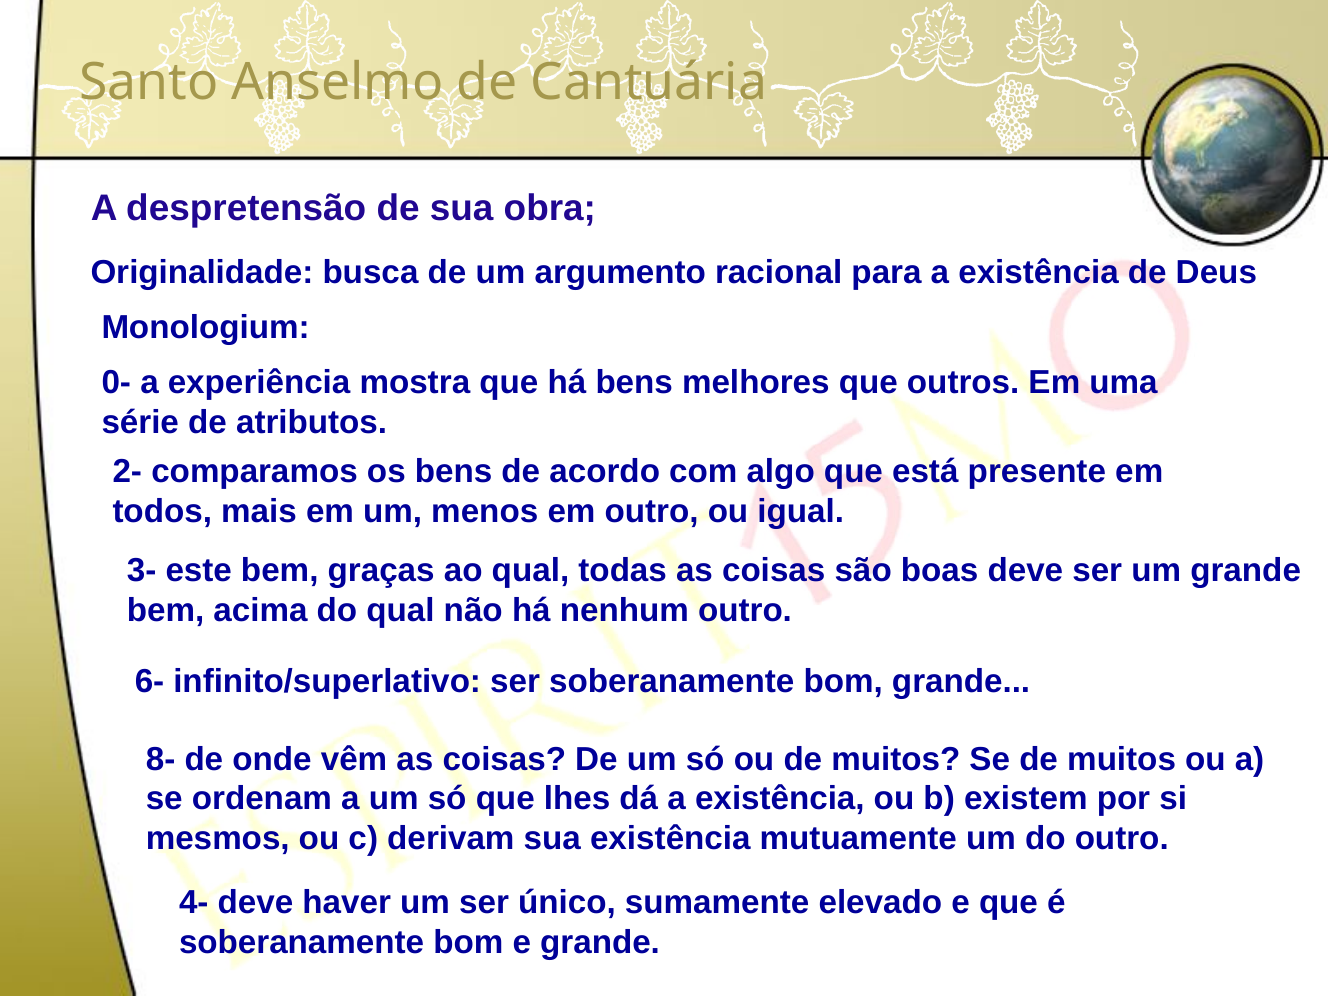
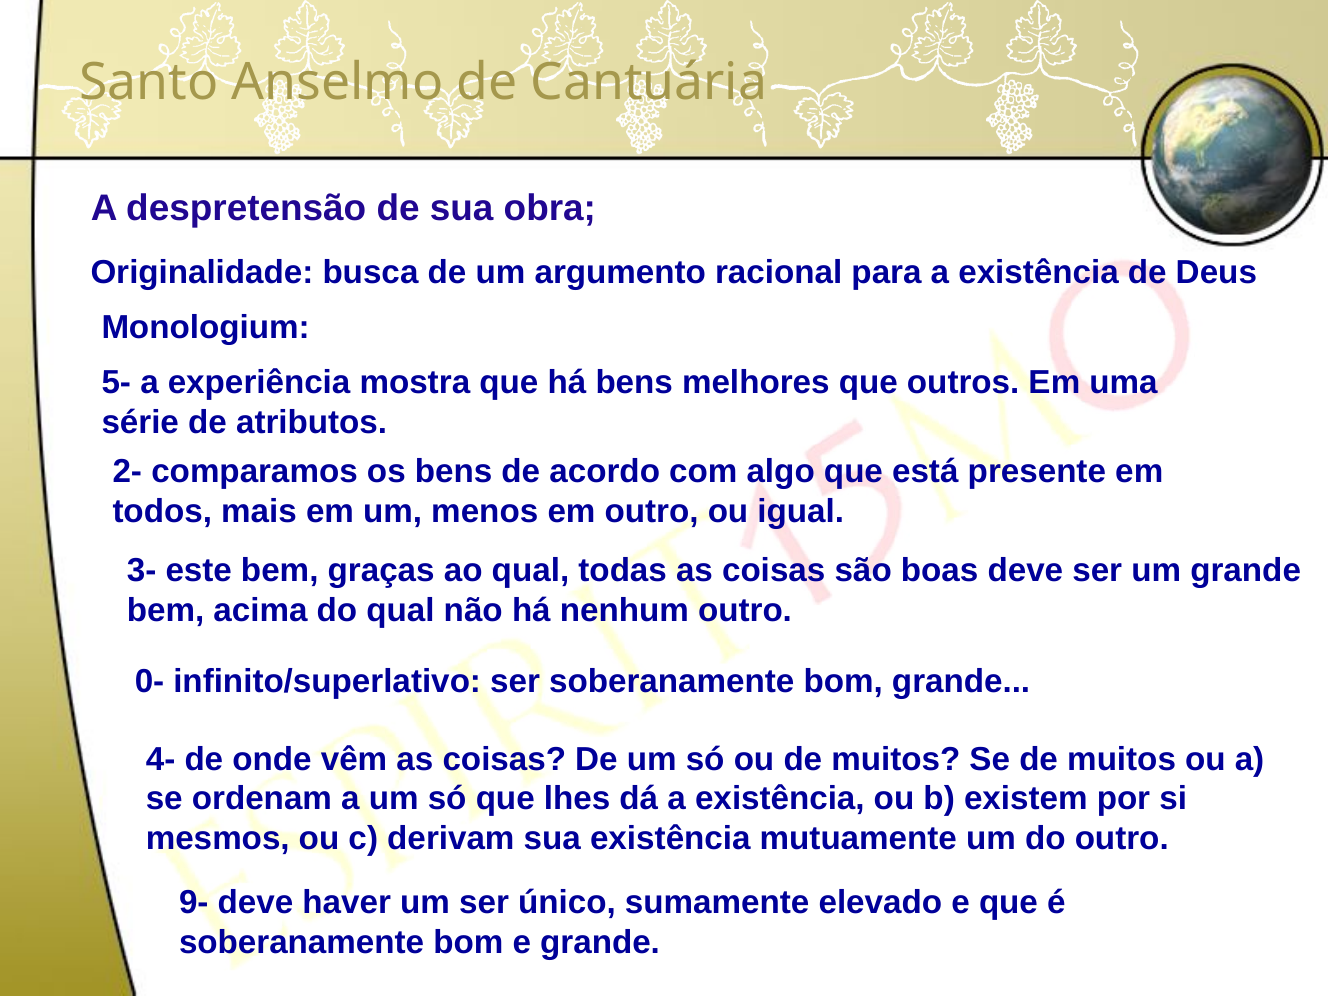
0-: 0- -> 5- (116, 383)
6-: 6- -> 0- (150, 682)
8-: 8- -> 4- (161, 759)
4-: 4- -> 9- (194, 903)
